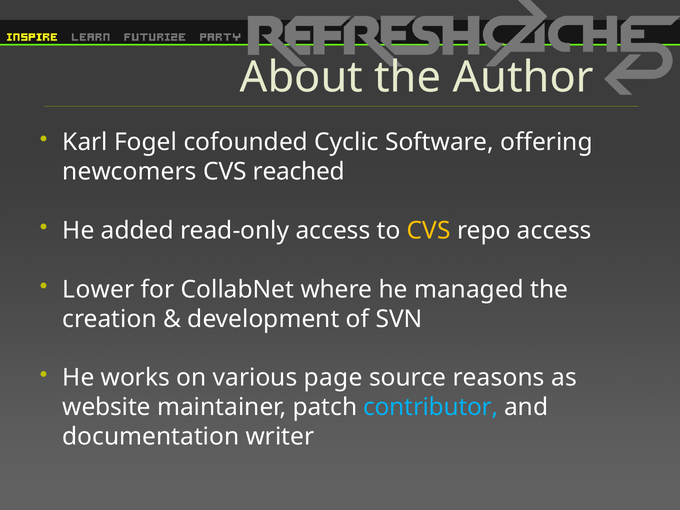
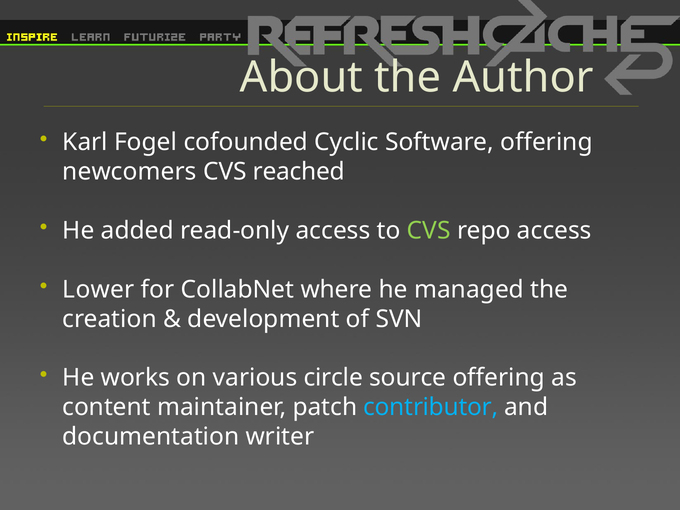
CVS colour: yellow -> light green (429, 231)
page: page -> circle (333, 378)
source reasons: reasons -> offering (499, 378)
website: website -> content (107, 407)
